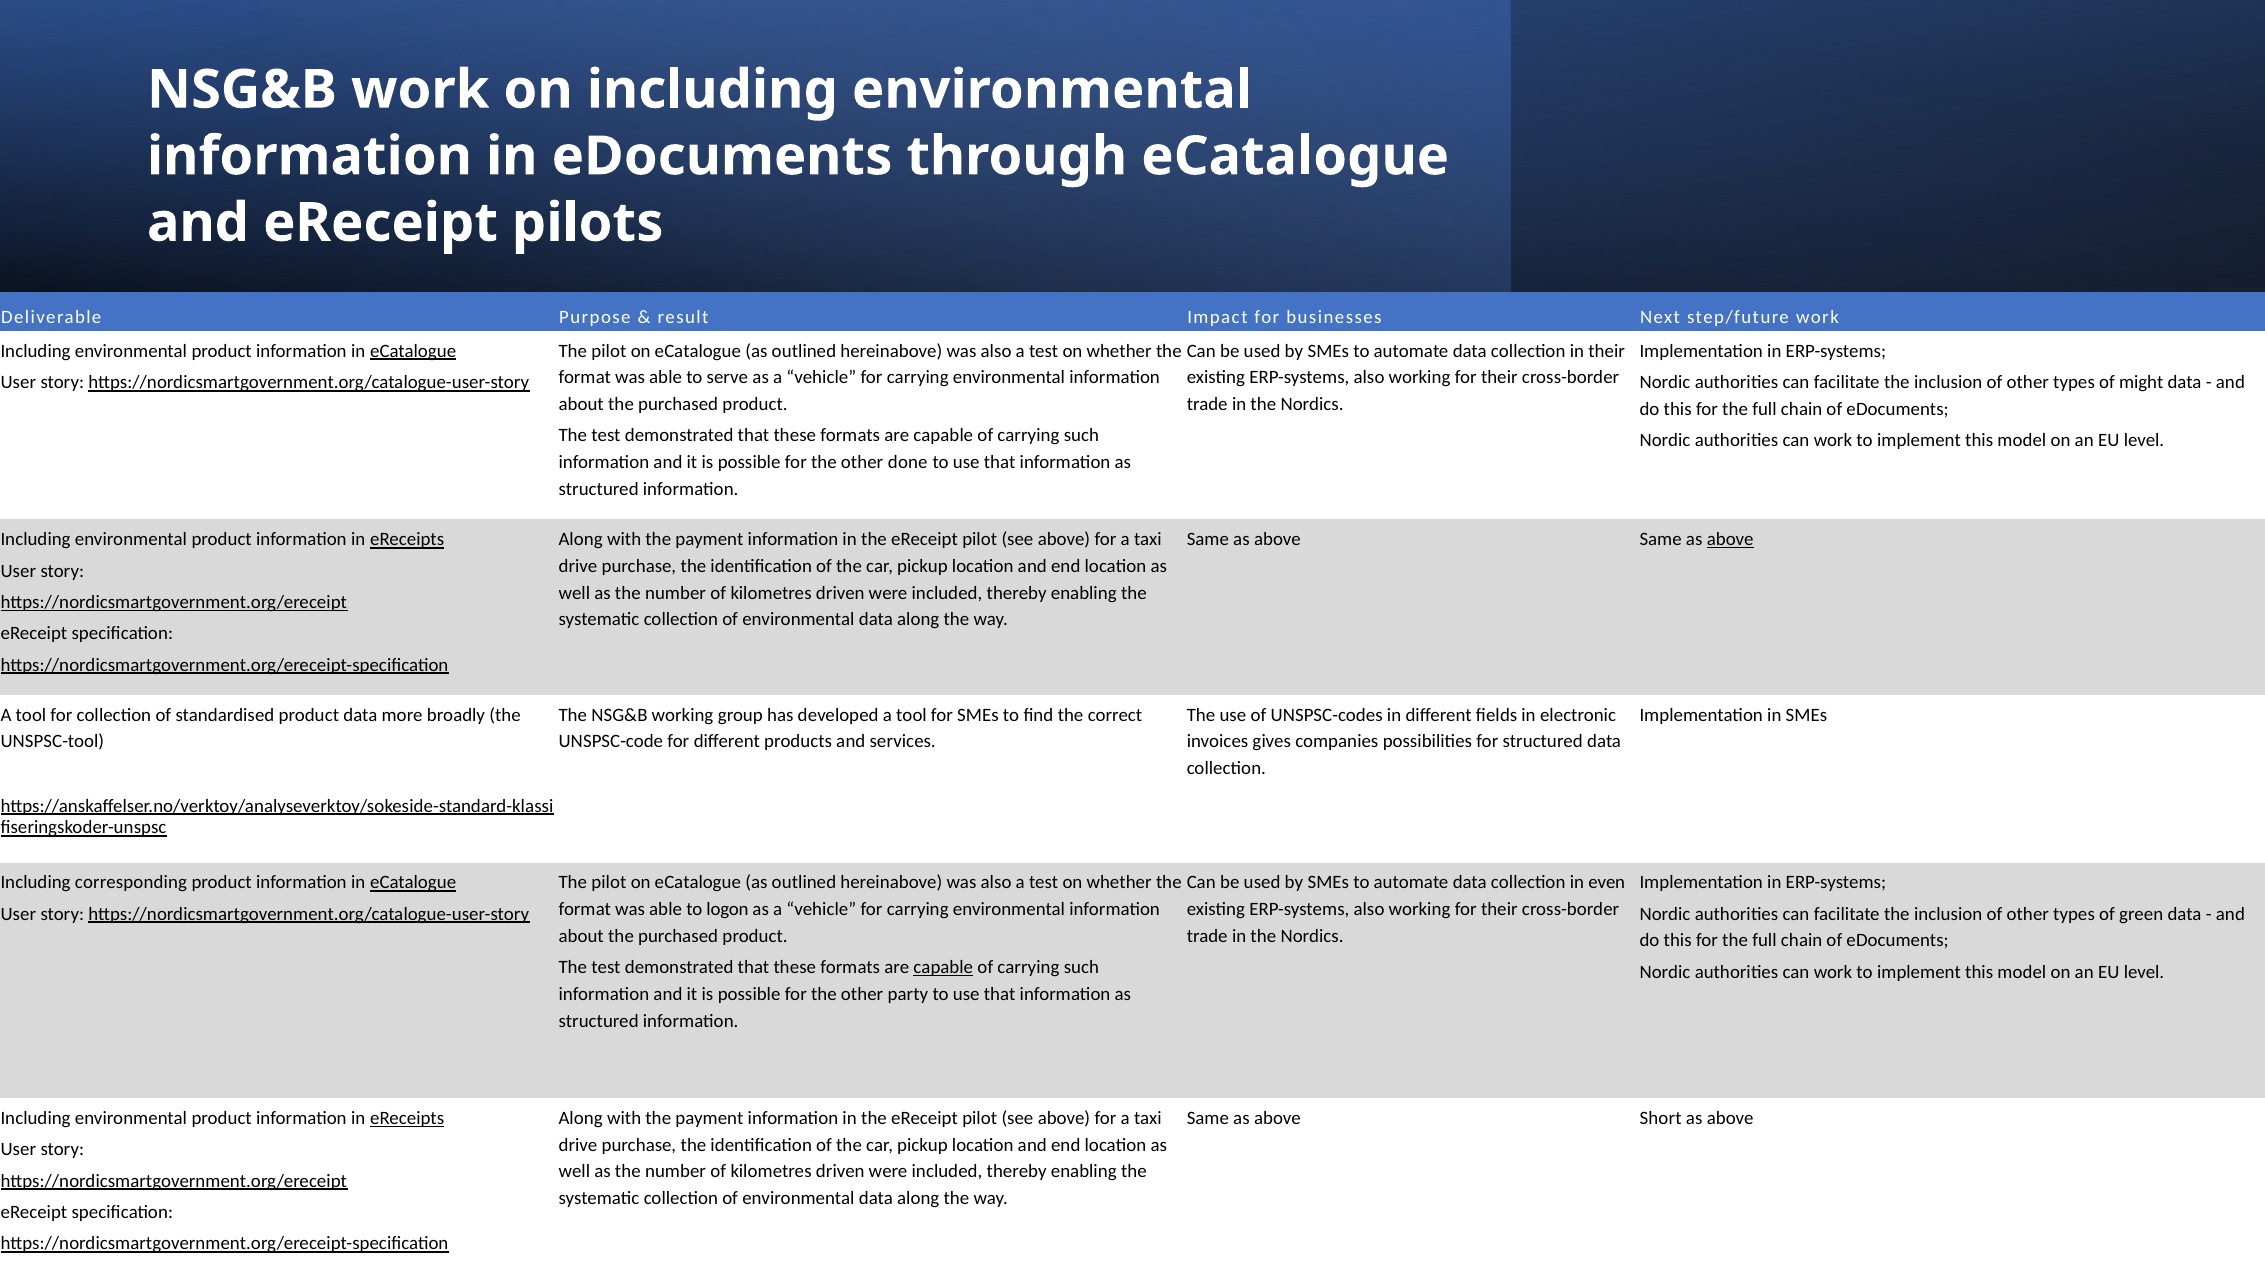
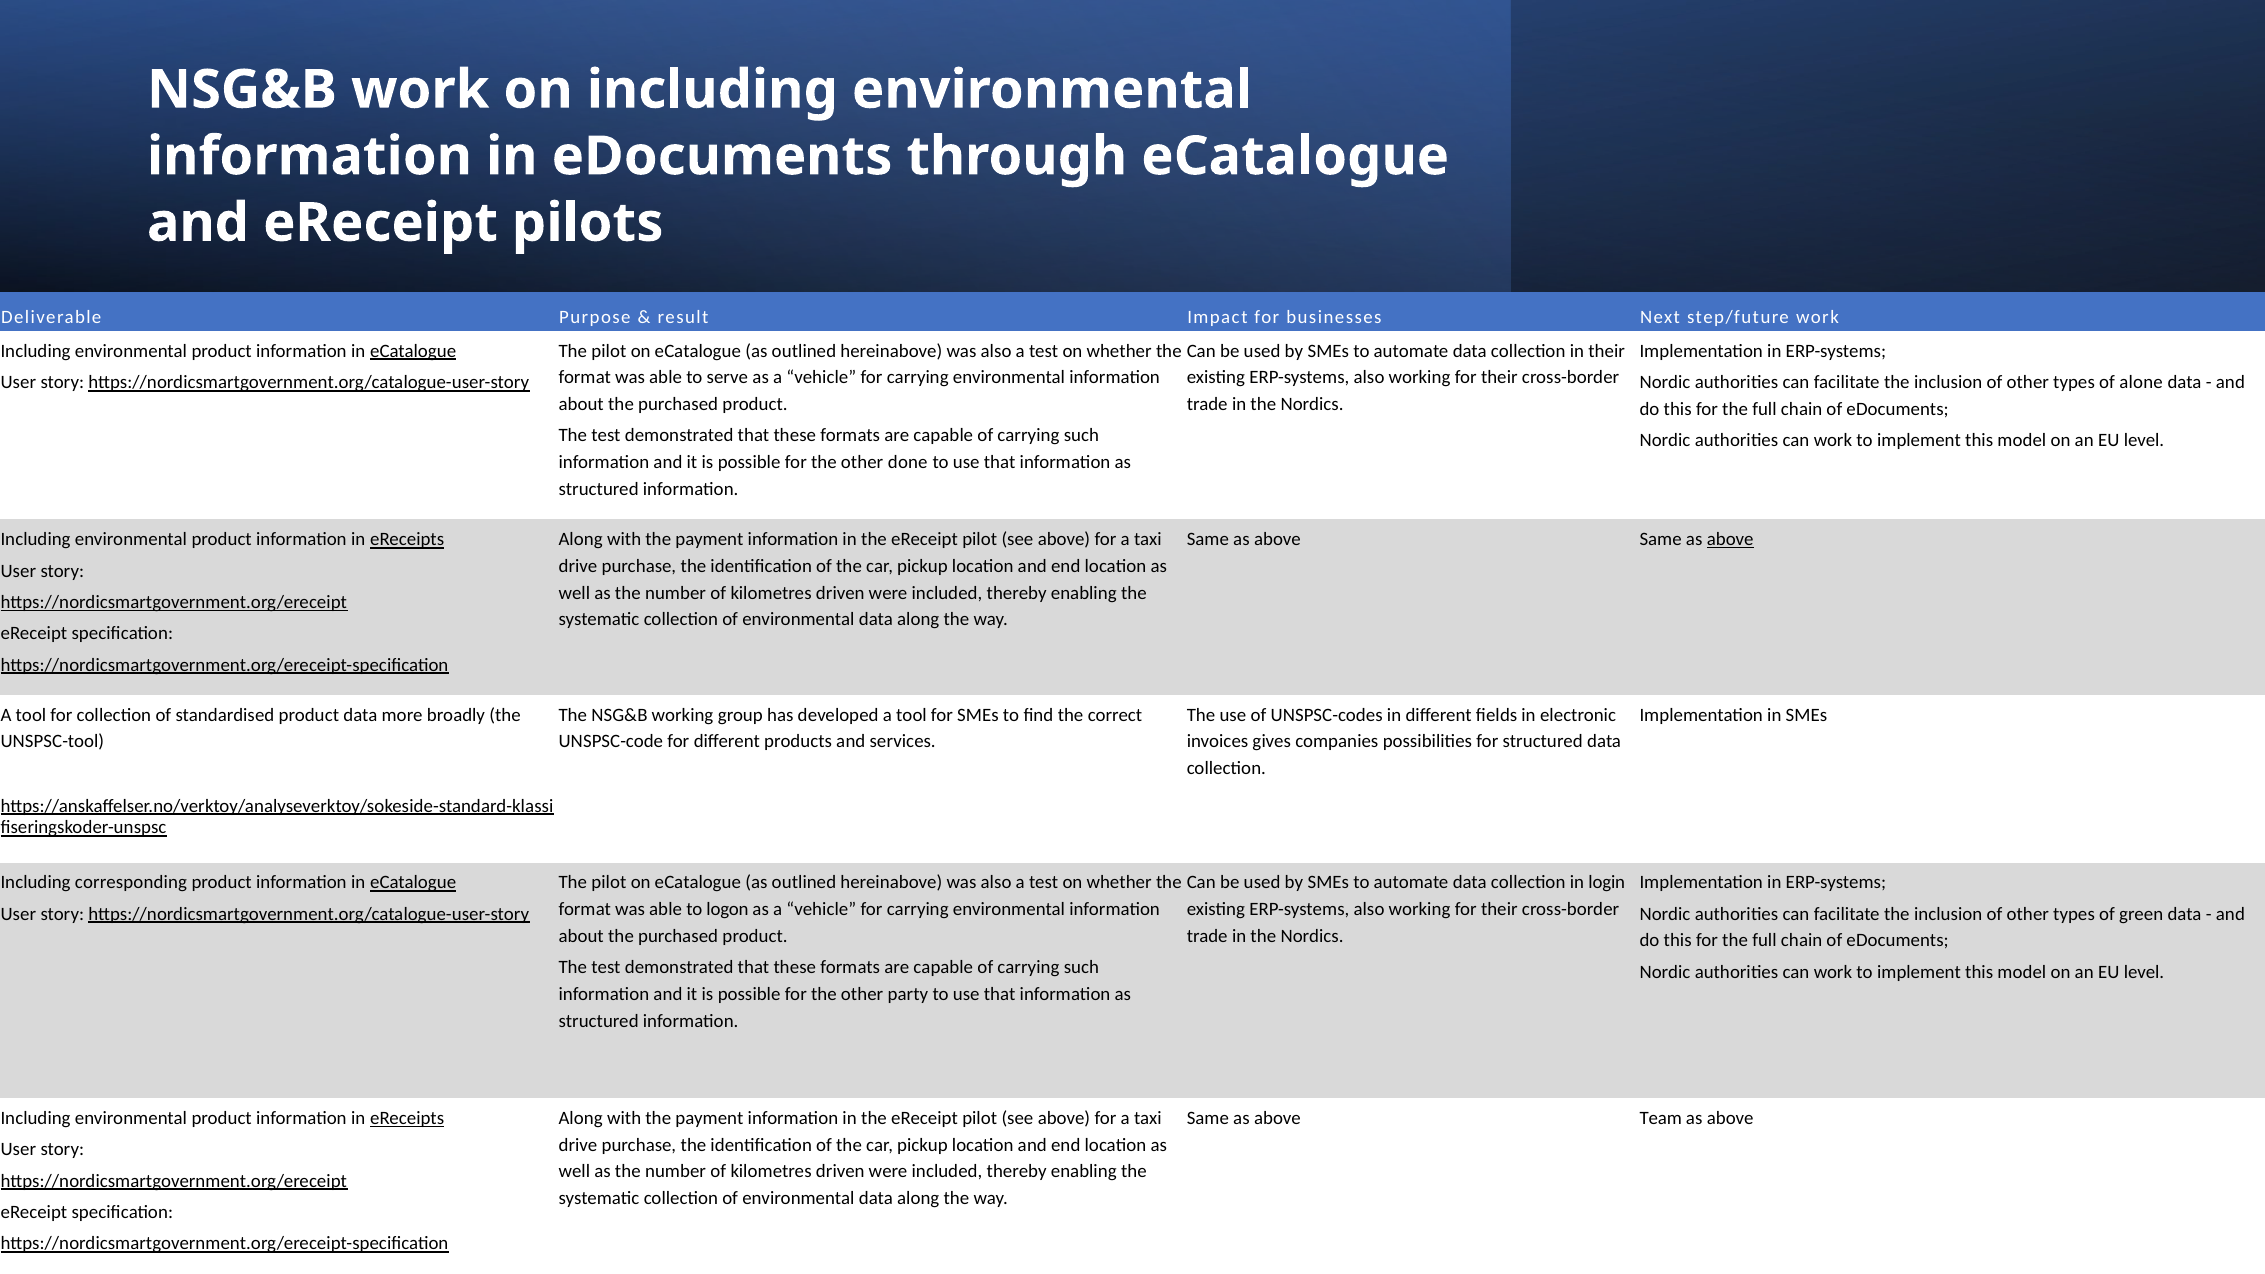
might: might -> alone (2141, 382)
even: even -> login (1607, 883)
capable underline: present -> none (943, 967)
Short: Short -> Team (1661, 1118)
